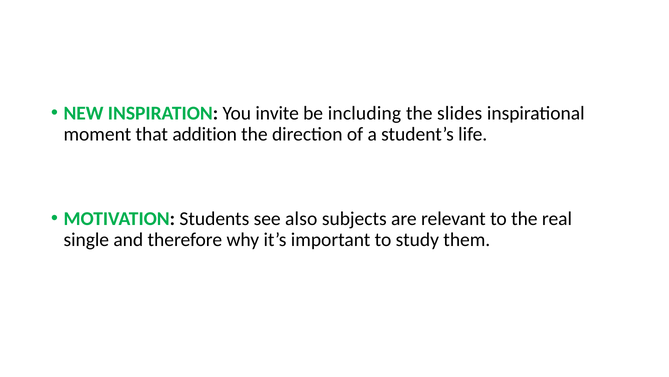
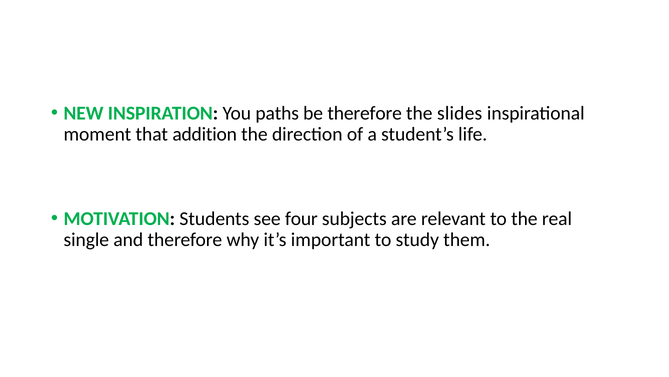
invite: invite -> paths (277, 113)
be including: including -> therefore (365, 113)
also: also -> four (301, 218)
